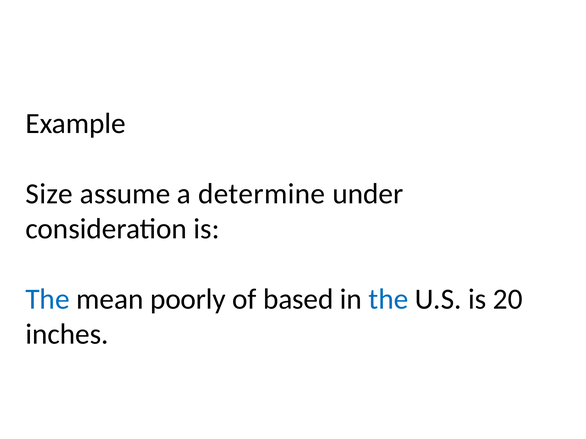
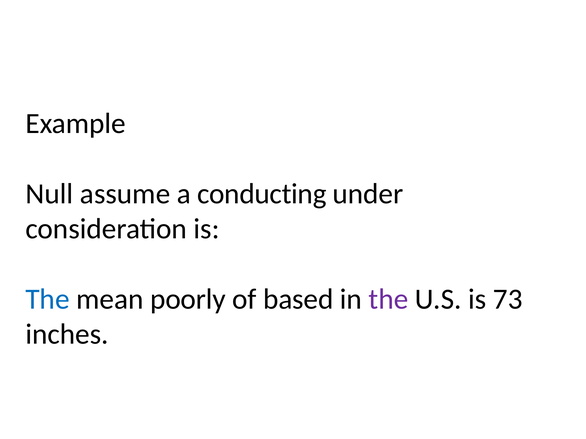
Size: Size -> Null (49, 194)
determine: determine -> conducting (262, 194)
the colour: blue -> purple (388, 299)
20: 20 -> 73 (508, 299)
